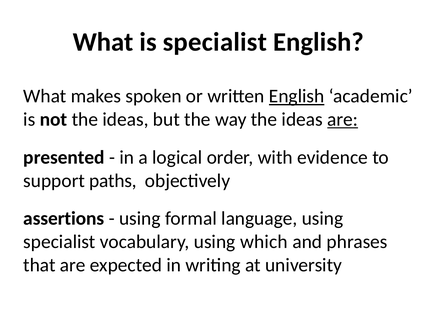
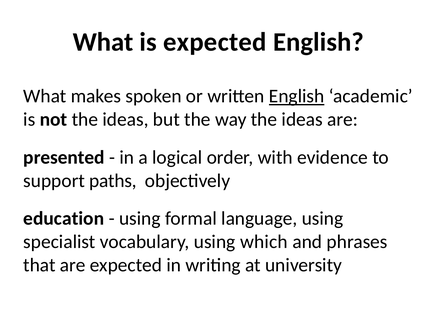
is specialist: specialist -> expected (215, 42)
are underline: present -> none (343, 120)
assertions: assertions -> education (64, 219)
